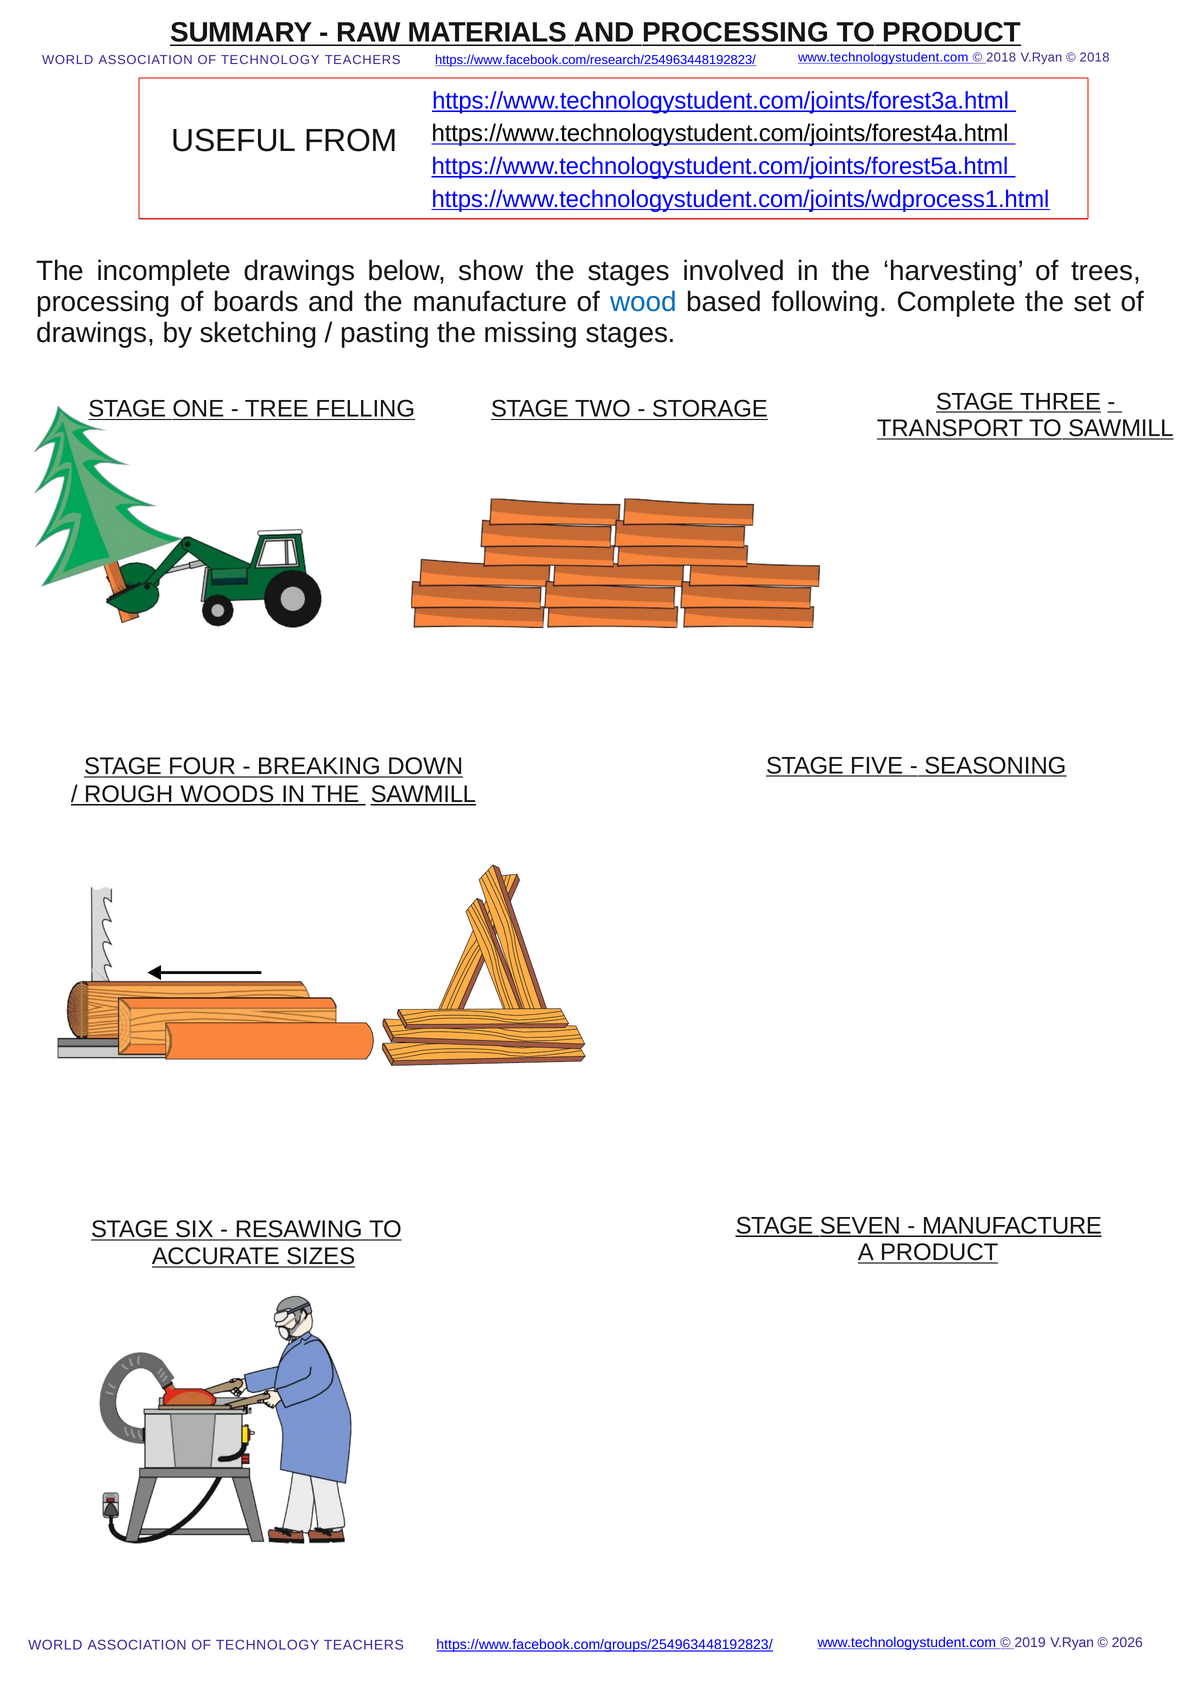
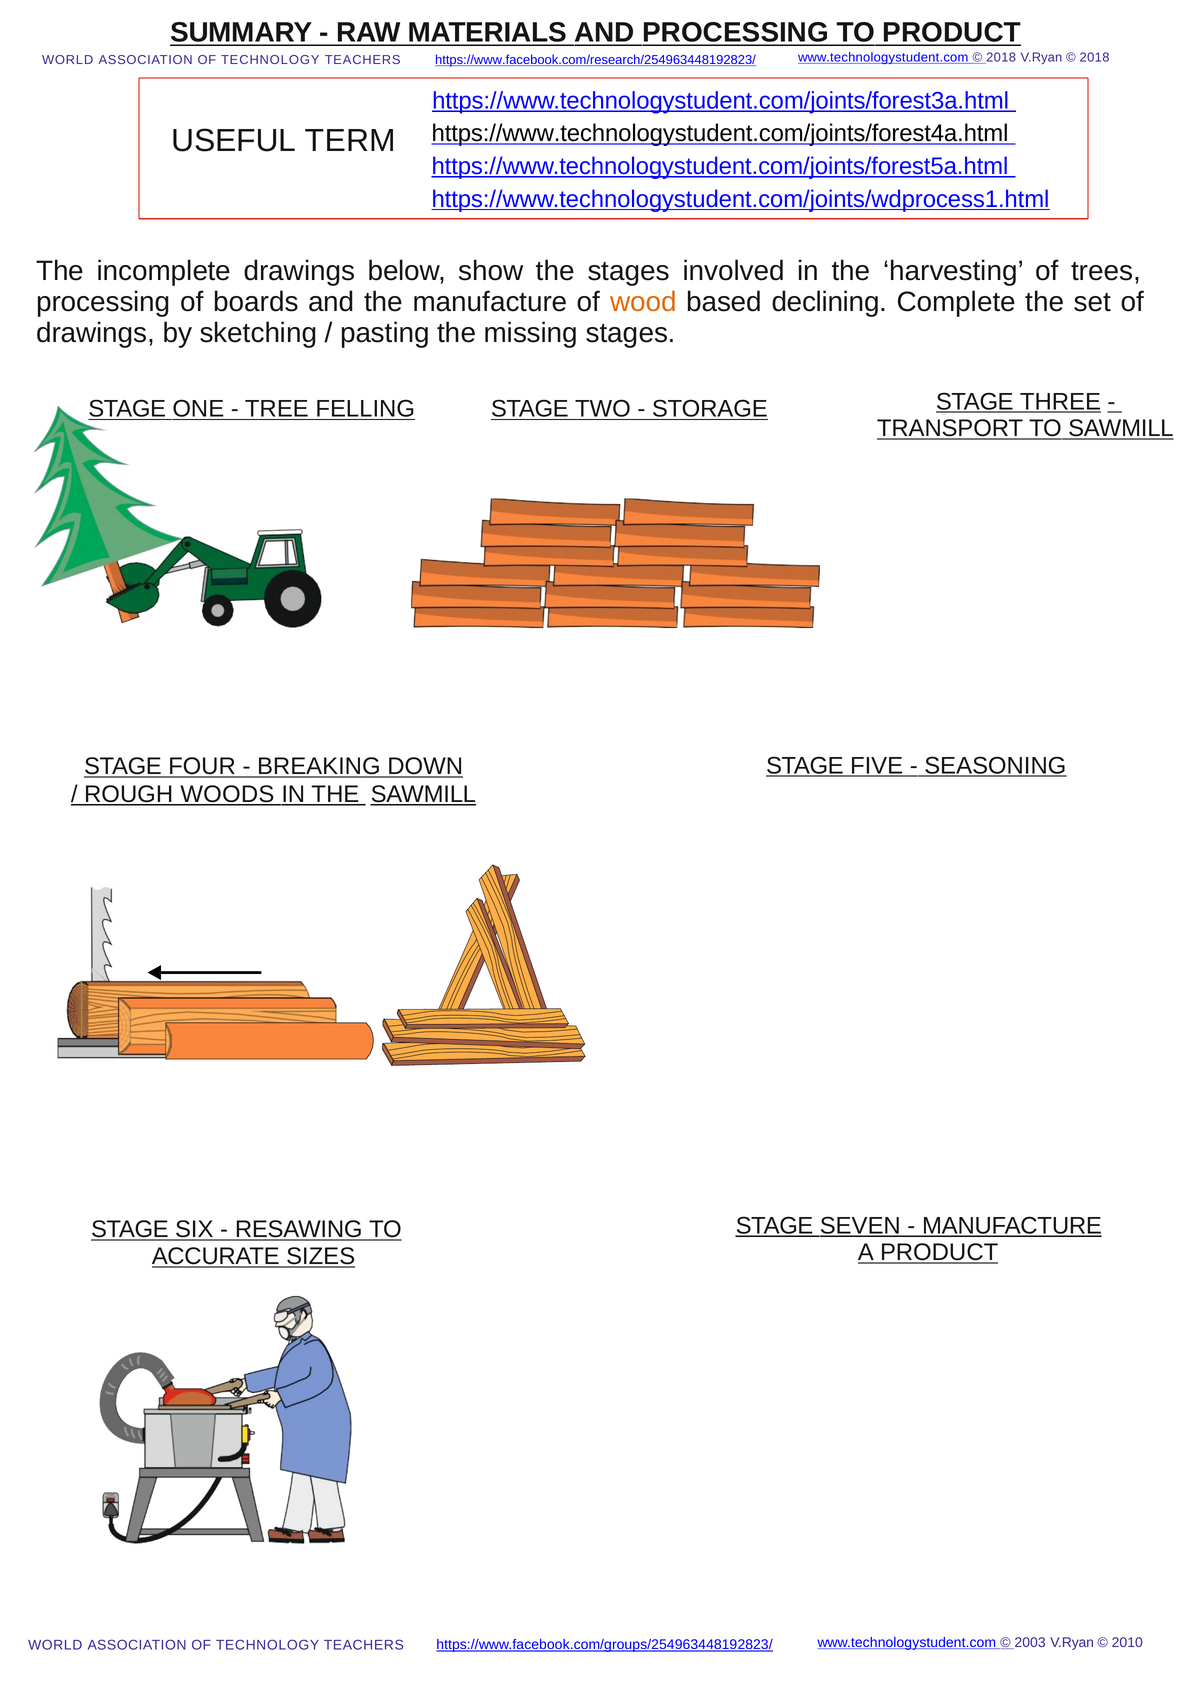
FROM: FROM -> TERM (350, 141)
wood colour: blue -> orange (643, 302)
following: following -> declining (829, 302)
2019: 2019 -> 2003 (1030, 1642)
2026: 2026 -> 2010 (1127, 1642)
